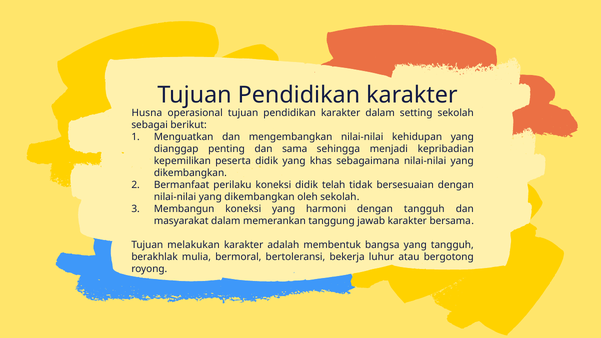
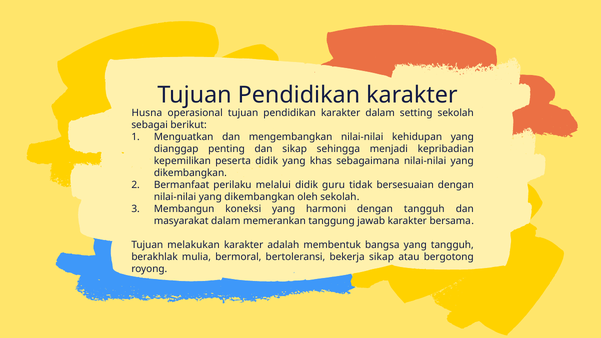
dan sama: sama -> sikap (295, 149)
perilaku koneksi: koneksi -> melalui (273, 185)
telah: telah -> guru (334, 185)
bekerja luhur: luhur -> sikap (381, 257)
